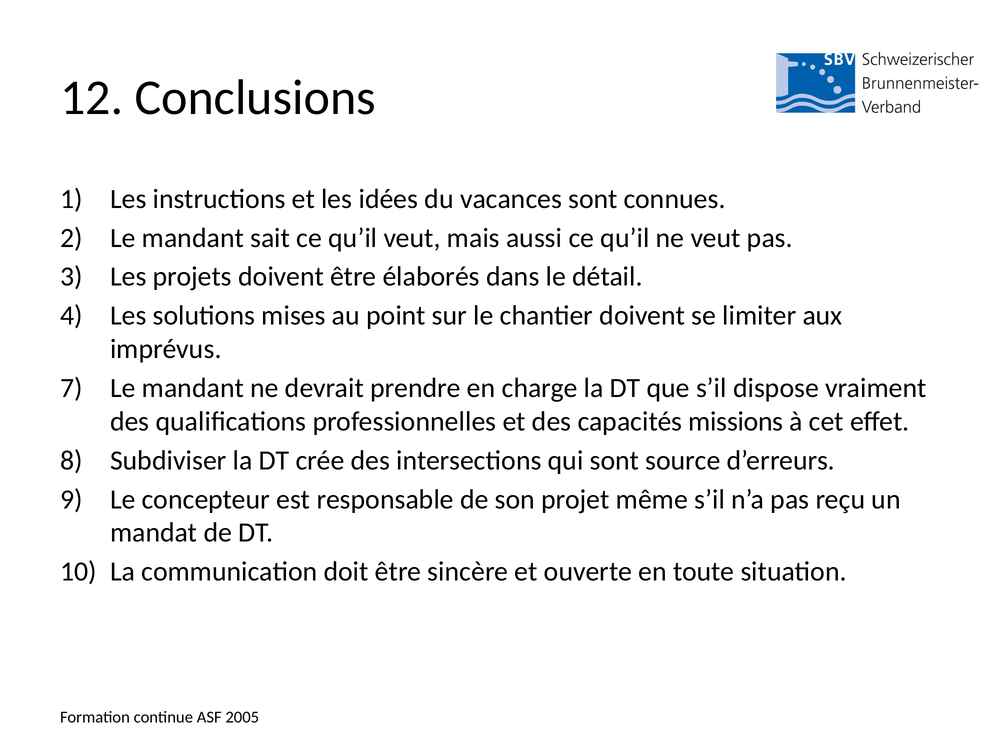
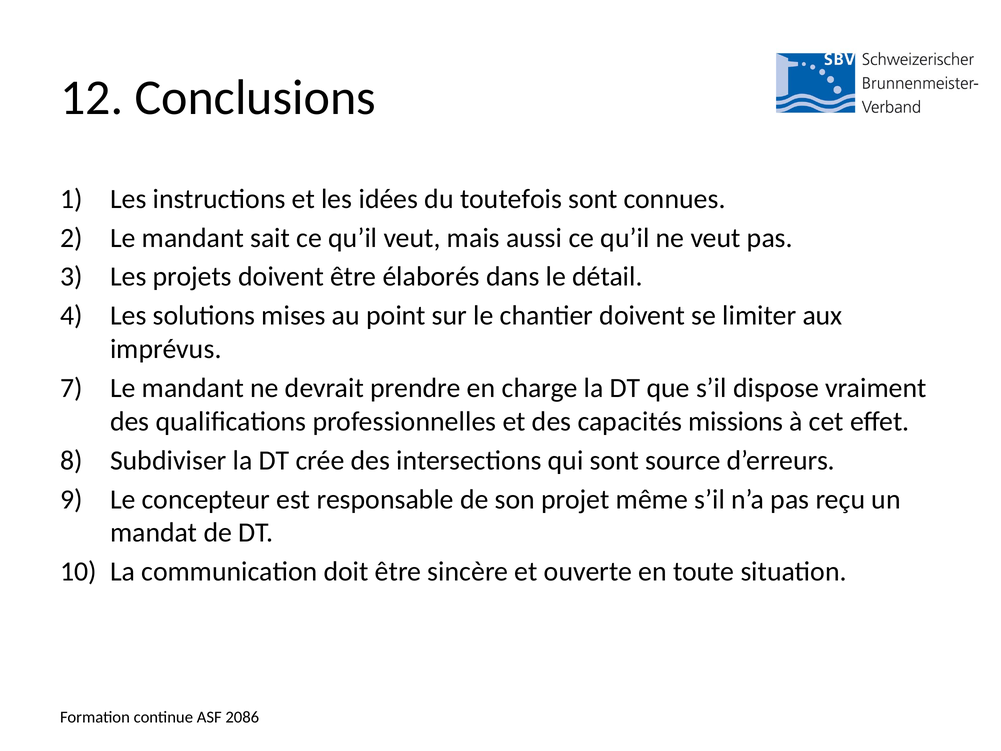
vacances: vacances -> toutefois (511, 199)
2005: 2005 -> 2086 (242, 717)
